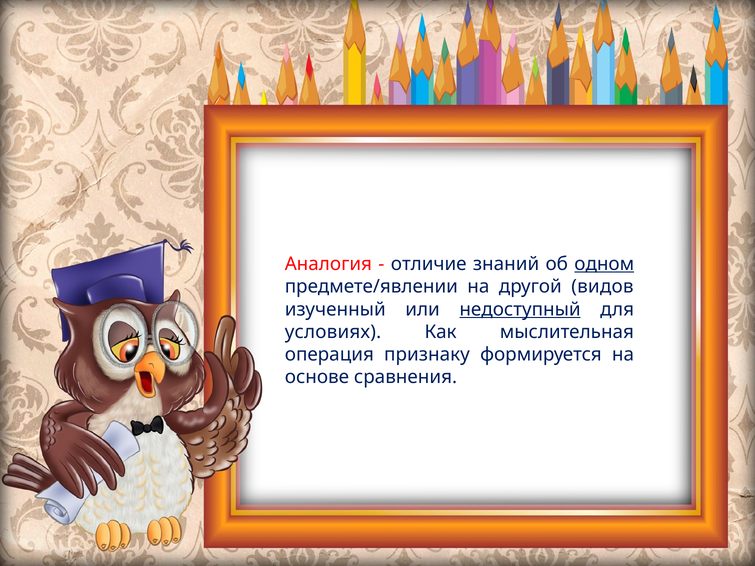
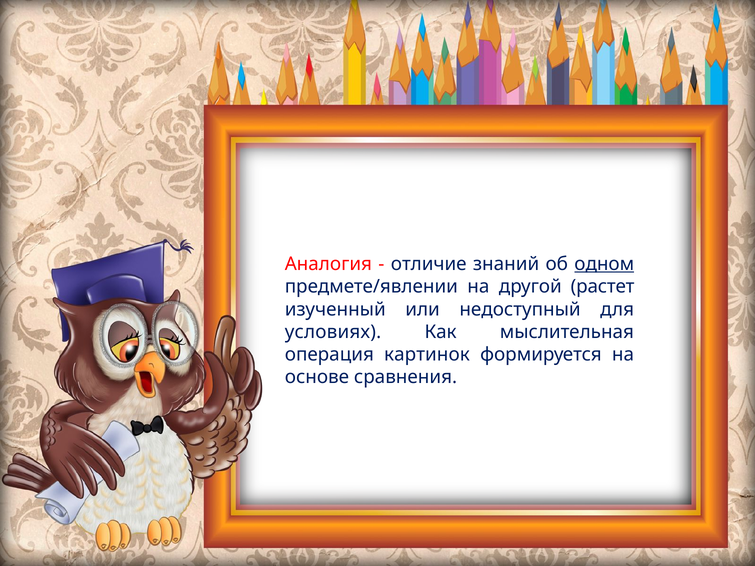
видов: видов -> растет (603, 287)
недоступный underline: present -> none (520, 309)
признаку: признаку -> картинок (427, 355)
